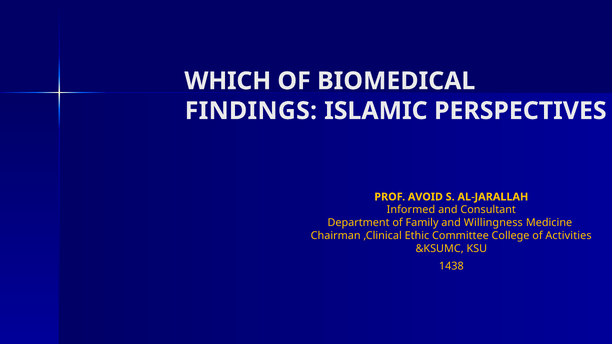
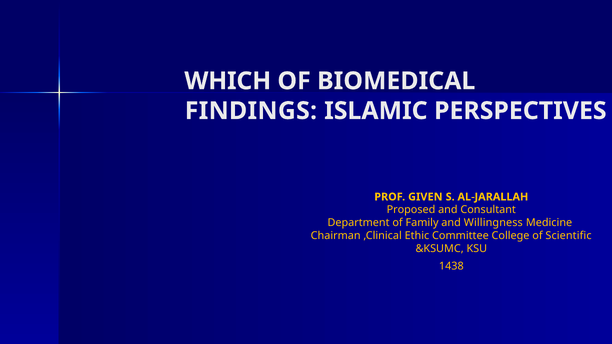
AVOID: AVOID -> GIVEN (425, 197)
Informed: Informed -> Proposed (411, 210)
Activities: Activities -> Scientific (569, 236)
